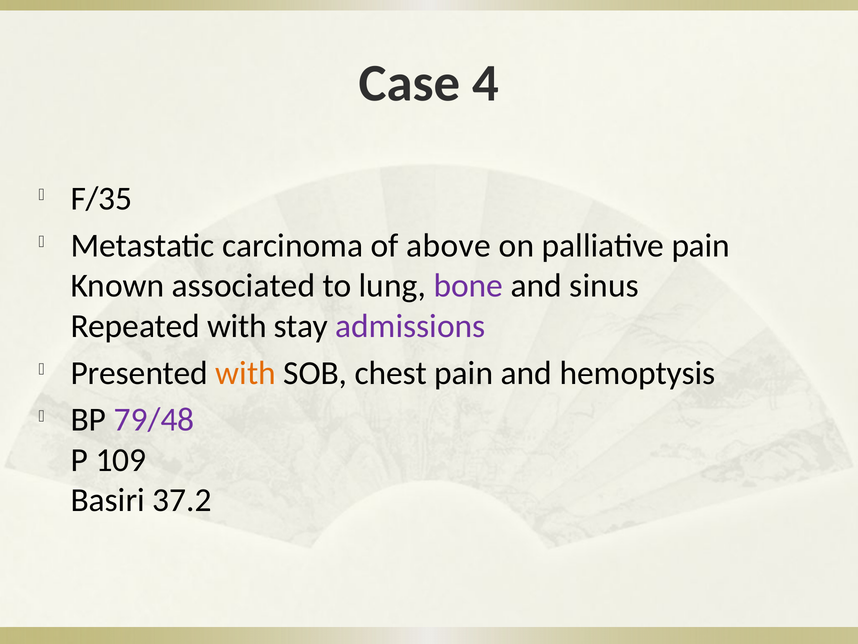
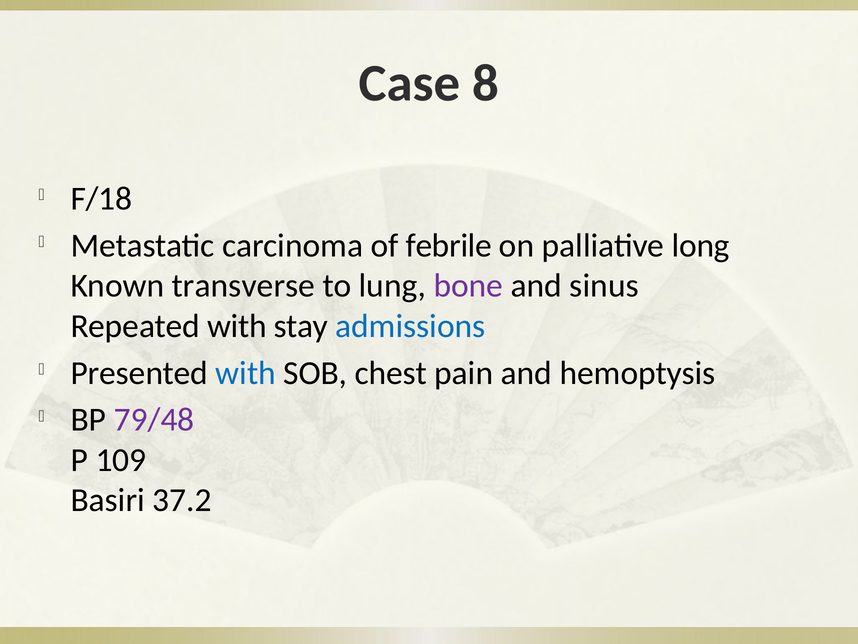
4: 4 -> 8 (486, 83)
F/35: F/35 -> F/18 (101, 199)
above: above -> febrile (449, 245)
palliative pain: pain -> long (701, 245)
associated: associated -> transverse (243, 286)
admissions colour: purple -> blue (410, 326)
with colour: orange -> blue (246, 373)
